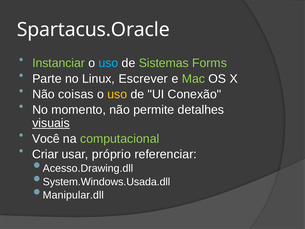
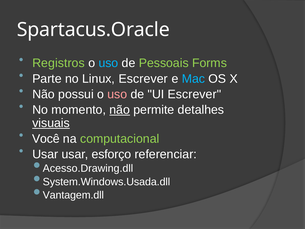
Instanciar: Instanciar -> Registros (59, 63)
Sistemas: Sistemas -> Pessoais (164, 63)
Mac colour: light green -> light blue (193, 79)
coisas: coisas -> possui (76, 94)
uso colour: yellow -> pink (117, 94)
UI Conexão: Conexão -> Escrever (194, 94)
não underline: none -> present (120, 110)
Criar: Criar -> Usar (45, 154)
próprio: próprio -> esforço (111, 154)
Manipular.dll: Manipular.dll -> Vantagem.dll (73, 195)
